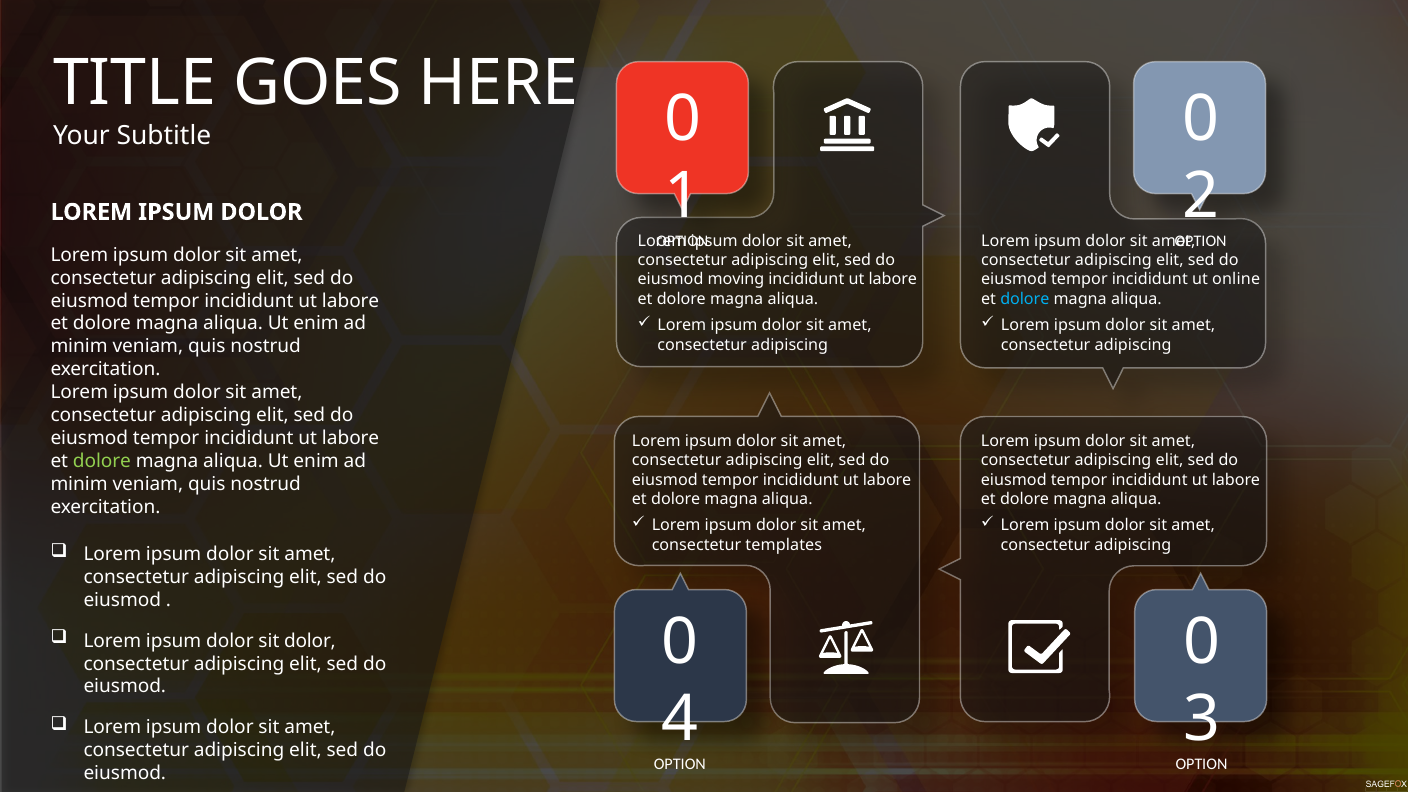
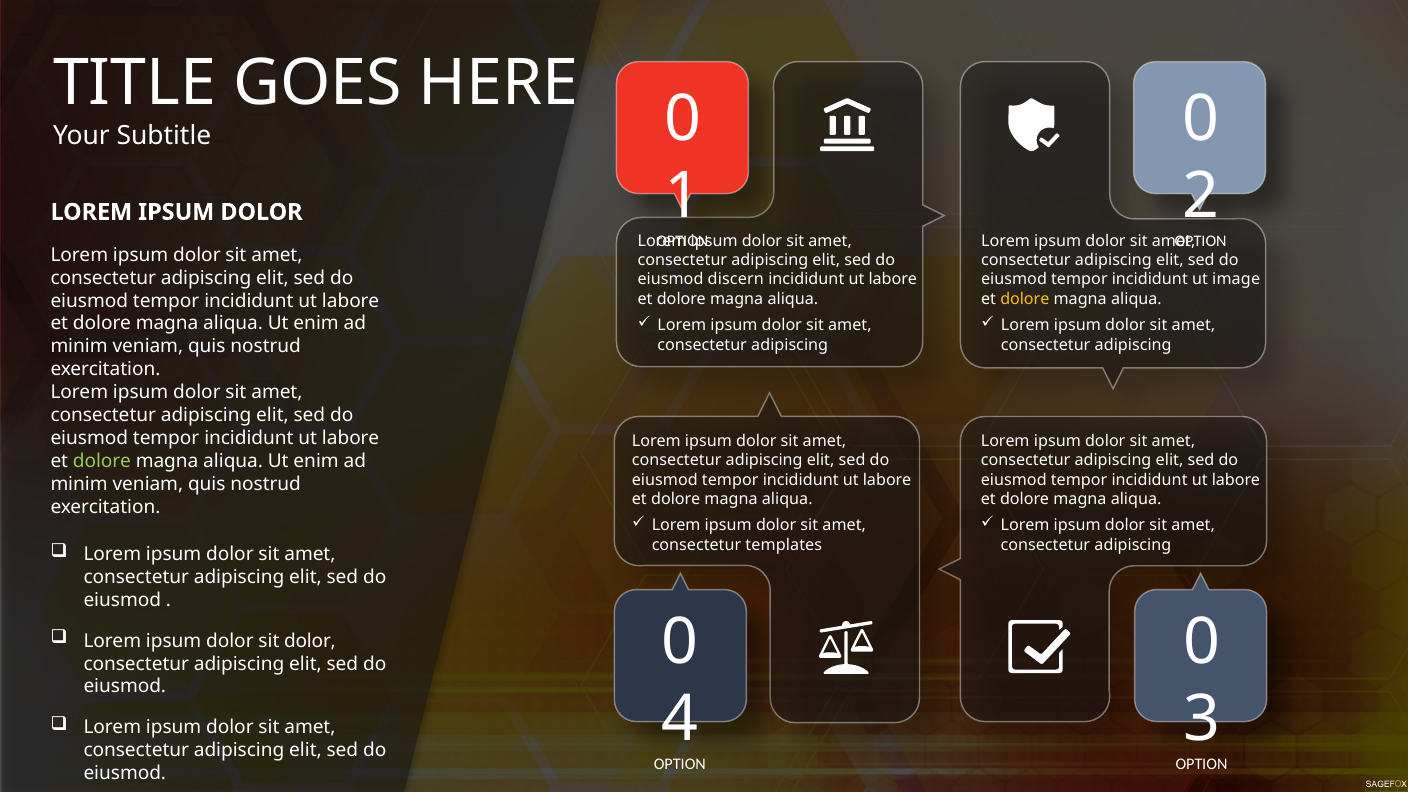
moving: moving -> discern (736, 280)
online: online -> image (1236, 280)
dolore colour: light blue -> yellow (1025, 299)
